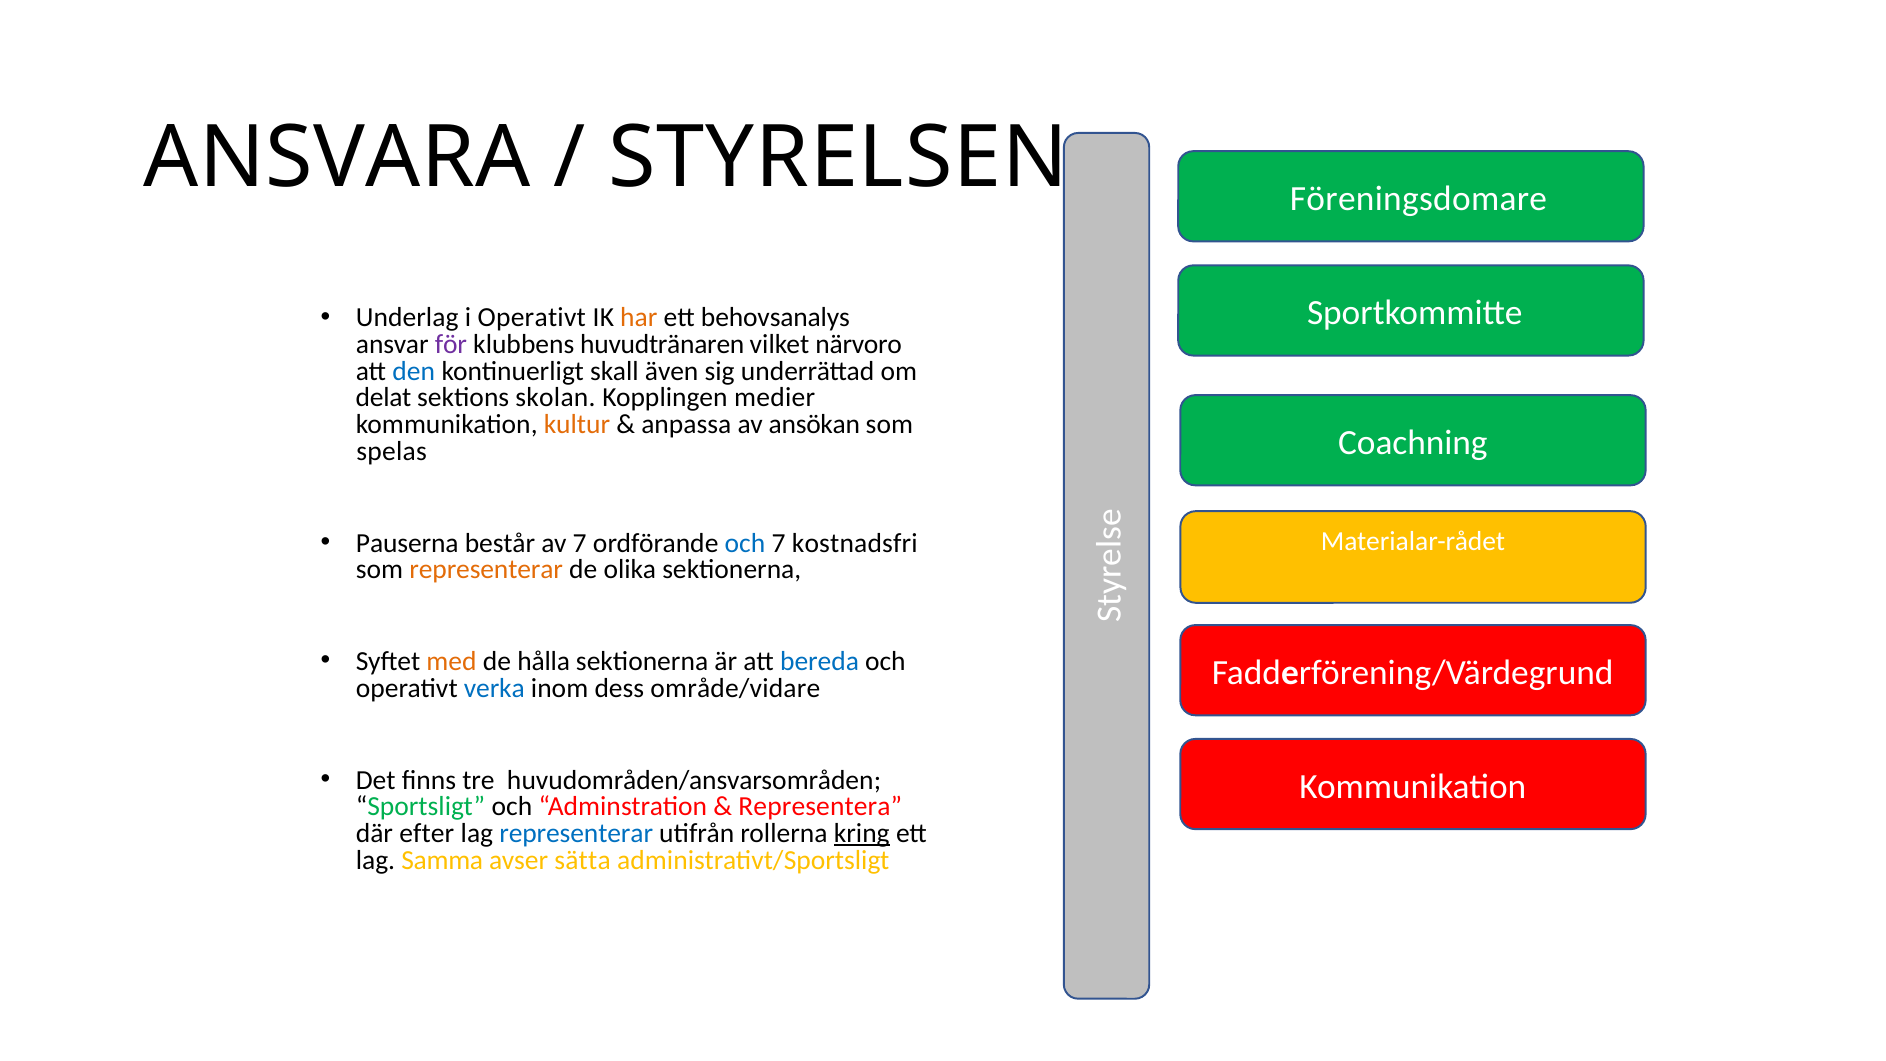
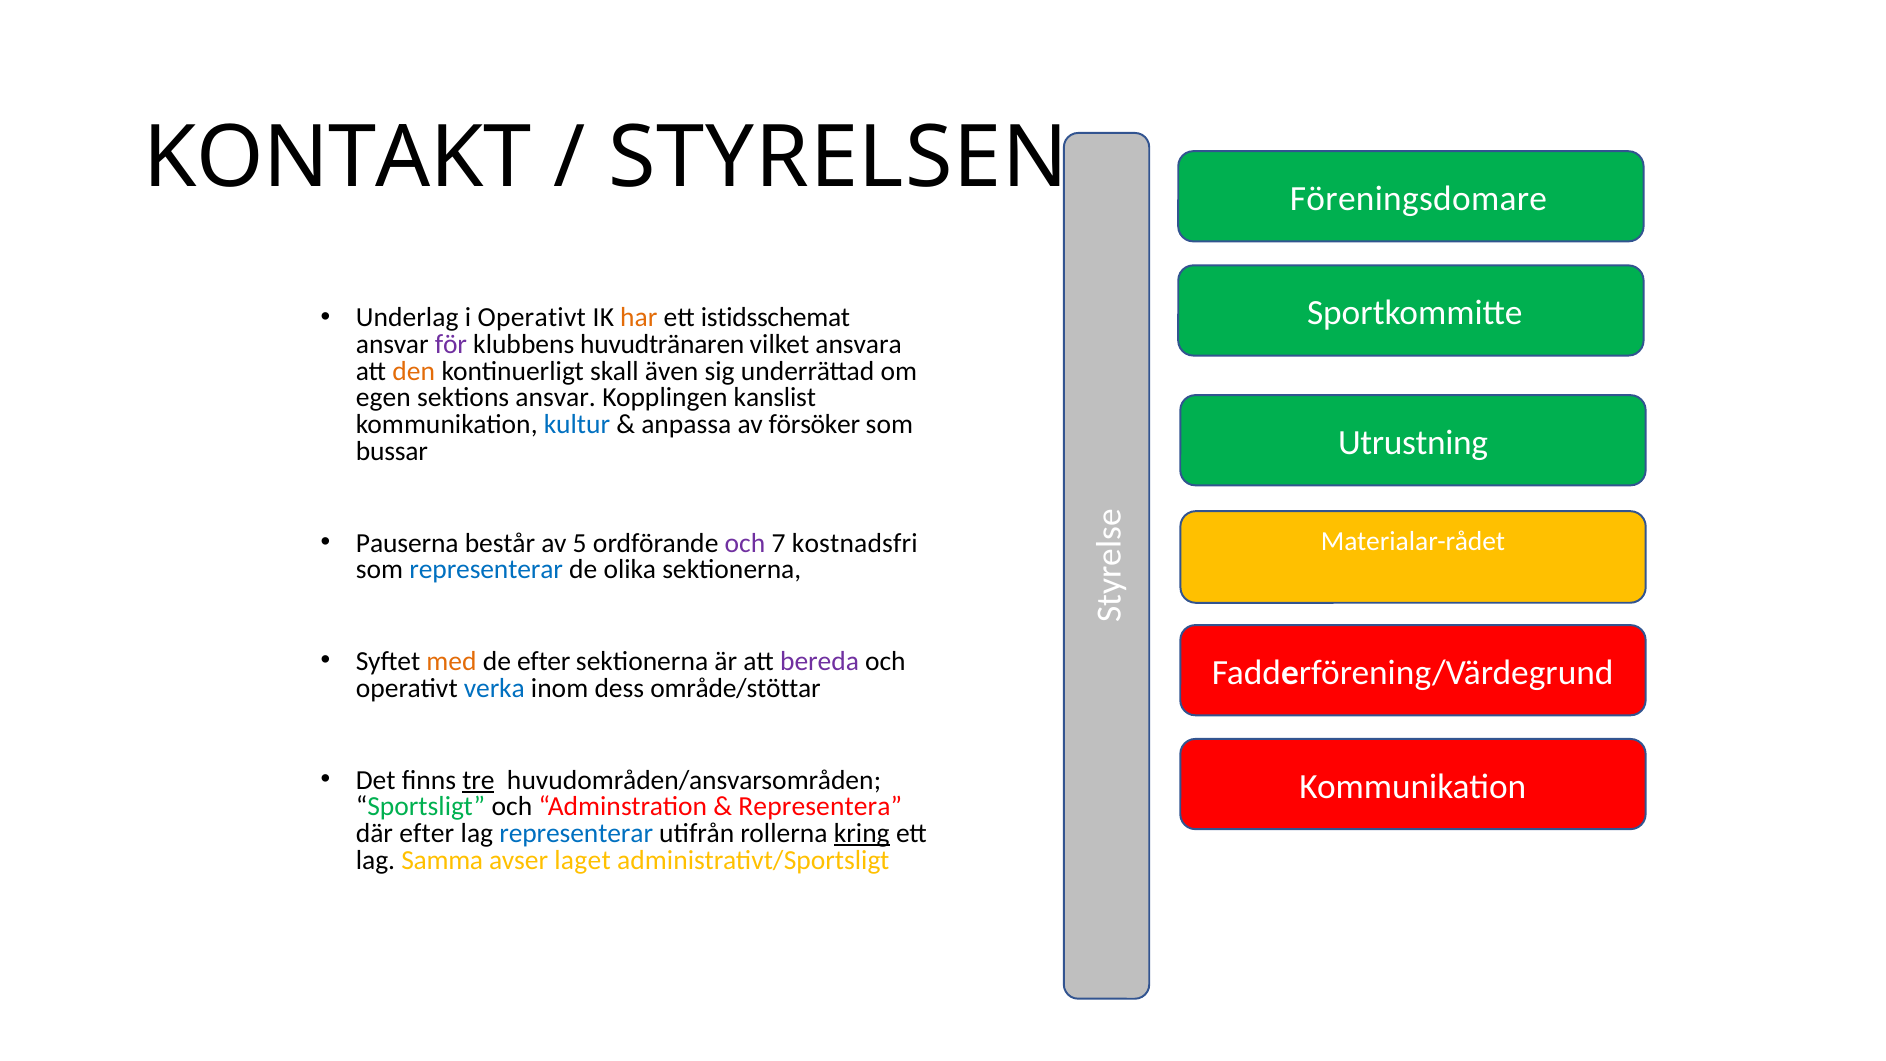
ANSVARA: ANSVARA -> KONTAKT (338, 158)
behovsanalys: behovsanalys -> istidsschemat (776, 318)
närvoro: närvoro -> ansvara (859, 344)
den colour: blue -> orange (414, 371)
delat: delat -> egen (383, 398)
sektions skolan: skolan -> ansvar (556, 398)
medier: medier -> kanslist (775, 398)
kultur colour: orange -> blue (577, 425)
ansökan: ansökan -> försöker (814, 425)
Coachning: Coachning -> Utrustning (1413, 443)
spelas: spelas -> bussar (392, 451)
av 7: 7 -> 5 (580, 543)
och colour: blue -> purple (745, 543)
representerar colour: orange -> blue (486, 570)
de hålla: hålla -> efter (544, 661)
bereda colour: blue -> purple (820, 661)
område/vidare: område/vidare -> område/stöttar (736, 688)
tre underline: none -> present (478, 780)
sätta: sätta -> laget (583, 860)
